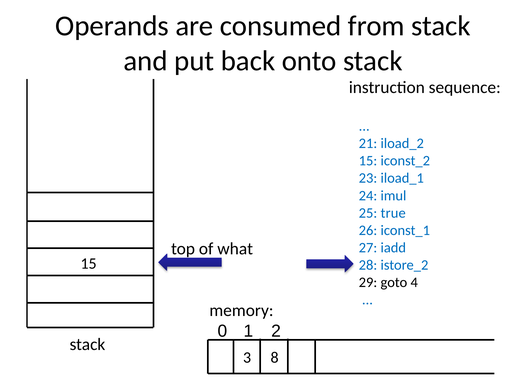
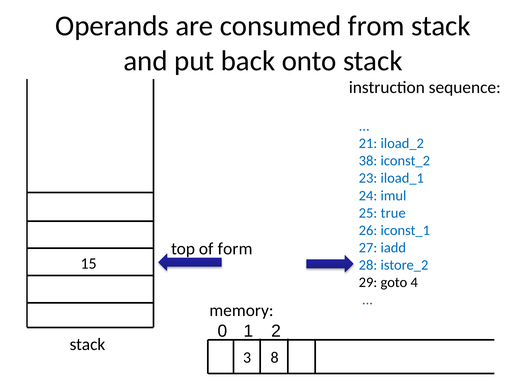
15: 15 -> 38 (368, 161)
what: what -> form (235, 249)
